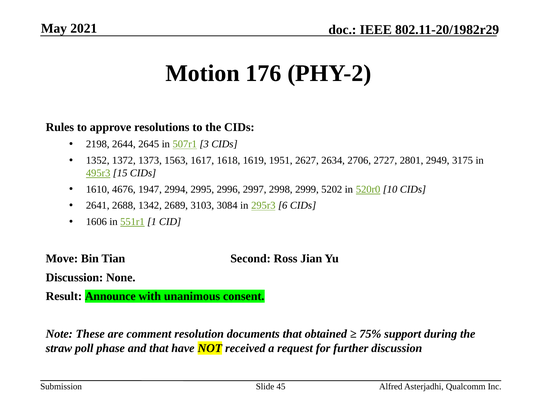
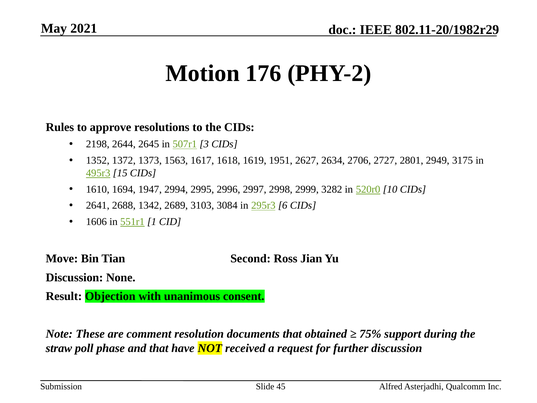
4676: 4676 -> 1694 (124, 189)
5202: 5202 -> 3282 (332, 189)
Announce: Announce -> Objection (110, 296)
